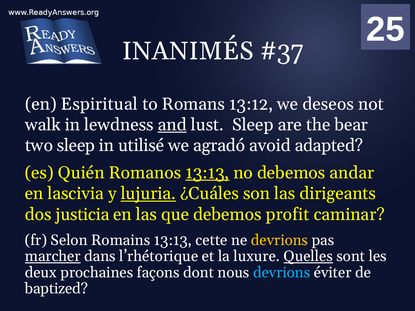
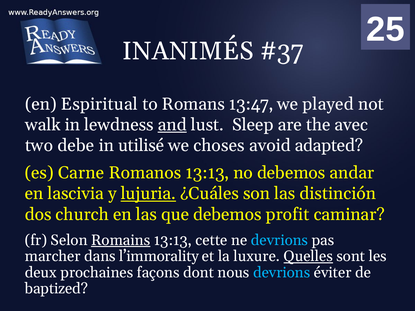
13:12: 13:12 -> 13:47 (251, 104)
deseos: deseos -> played (328, 104)
bear: bear -> avec (351, 125)
two sleep: sleep -> debe (76, 146)
agradó: agradó -> choses (219, 146)
Quién: Quién -> Carne (81, 173)
13:13 underline: present -> none (207, 173)
dirigeants: dirigeants -> distinción (338, 194)
justicia: justicia -> church (82, 215)
Romains underline: none -> present (121, 240)
devrions colour: yellow -> light blue (280, 240)
marcher underline: present -> none (53, 256)
l’rhétorique: l’rhétorique -> l’immorality (159, 256)
